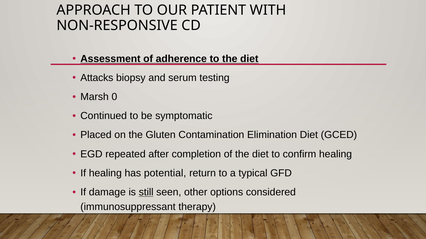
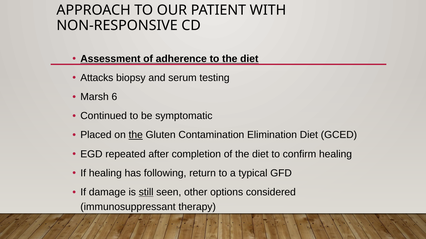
0: 0 -> 6 (114, 97)
the underline: none -> present (136, 135)
potential: potential -> following (165, 174)
